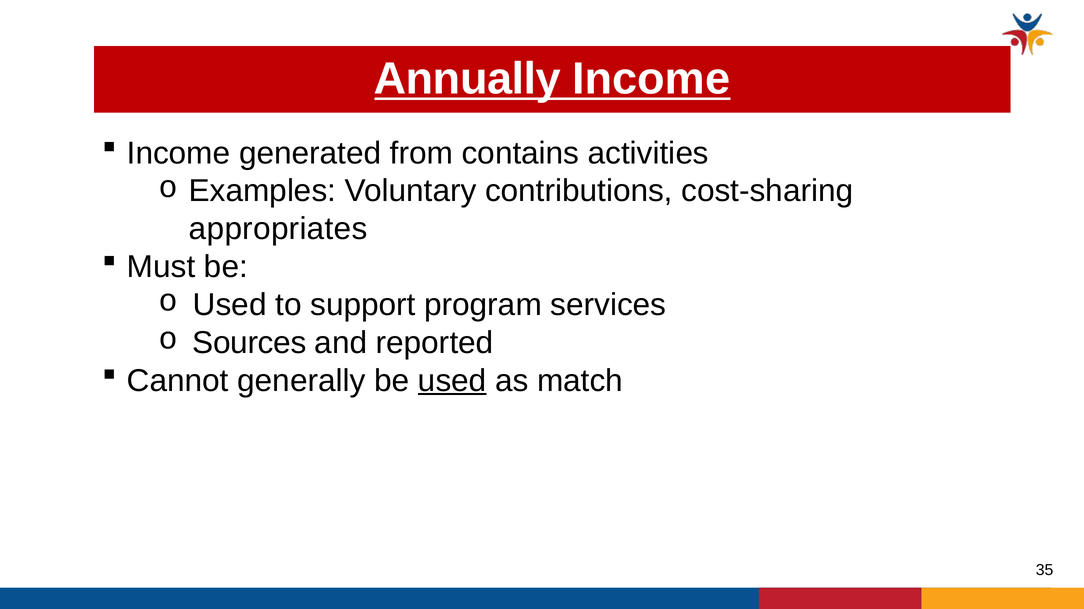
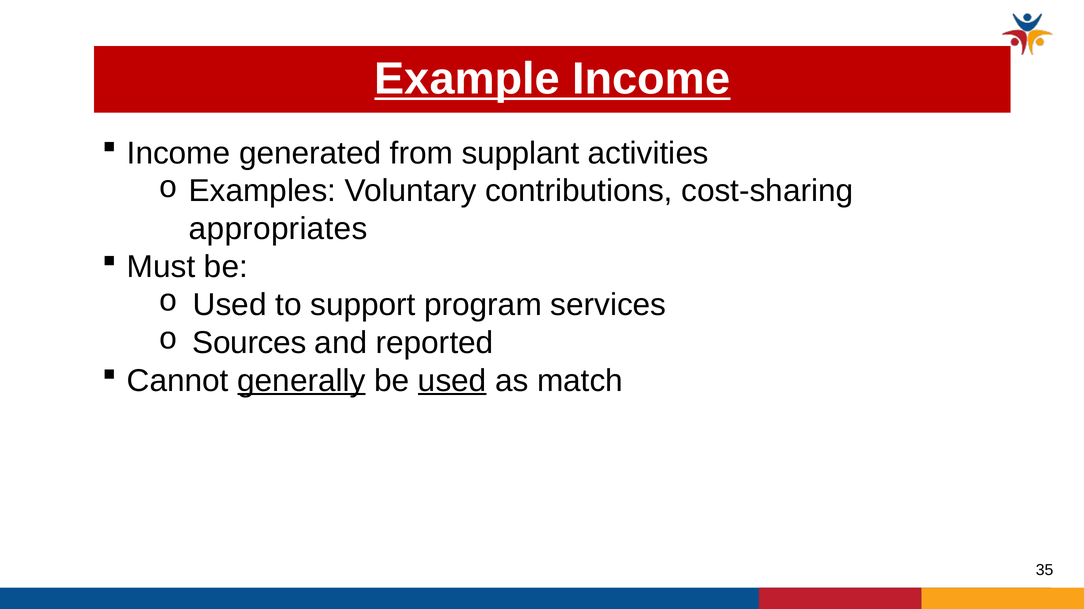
Annually: Annually -> Example (467, 79)
contains: contains -> supplant (521, 153)
generally underline: none -> present (301, 381)
